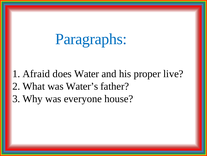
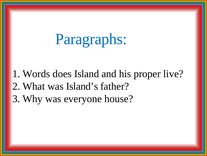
Afraid: Afraid -> Words (36, 73)
Water: Water -> Island (87, 73)
Water’s: Water’s -> Island’s (82, 86)
